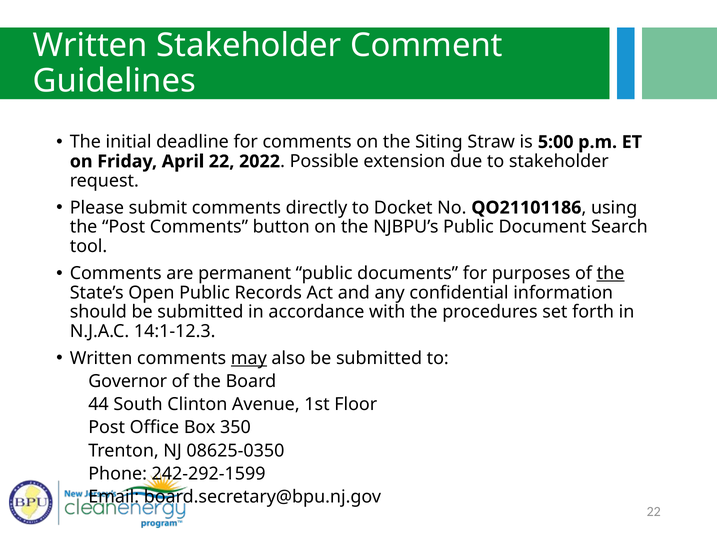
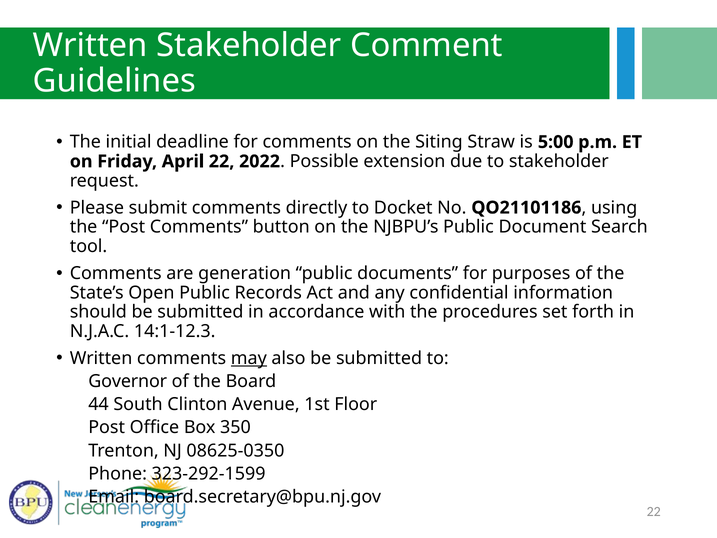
permanent: permanent -> generation (245, 273)
the underline: present -> none (611, 273)
242-292-1599: 242-292-1599 -> 323-292-1599 (209, 474)
